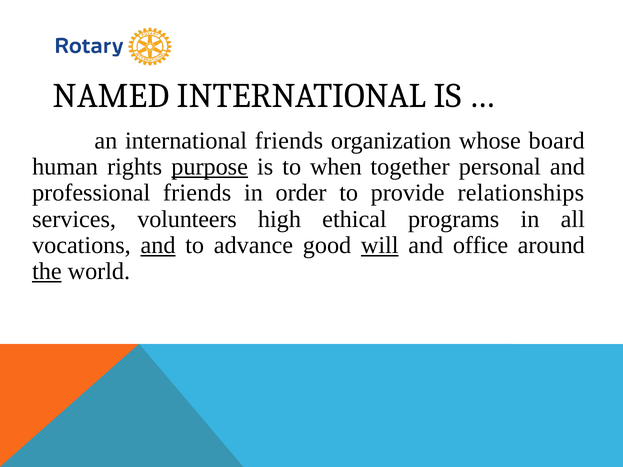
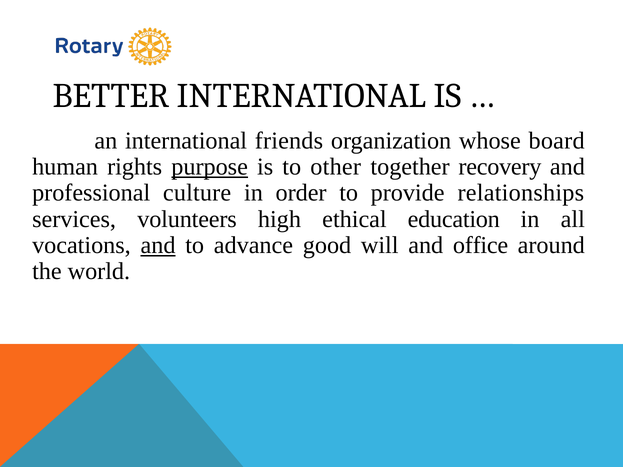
NAMED: NAMED -> BETTER (111, 96)
when: when -> other (336, 167)
personal: personal -> recovery (500, 167)
professional friends: friends -> culture (197, 193)
programs: programs -> education (454, 219)
will underline: present -> none (380, 245)
the underline: present -> none (47, 272)
